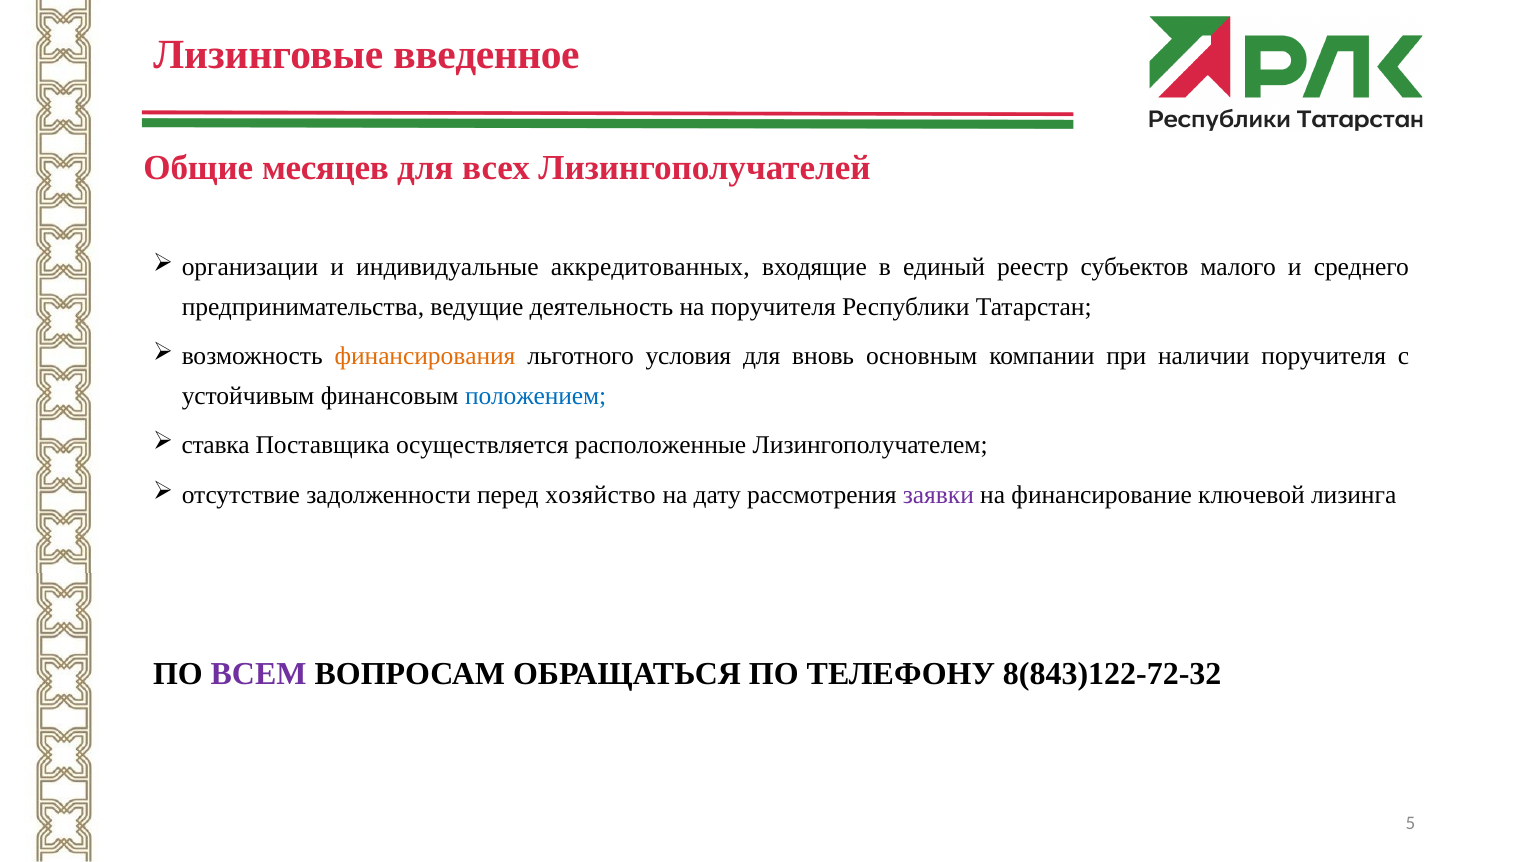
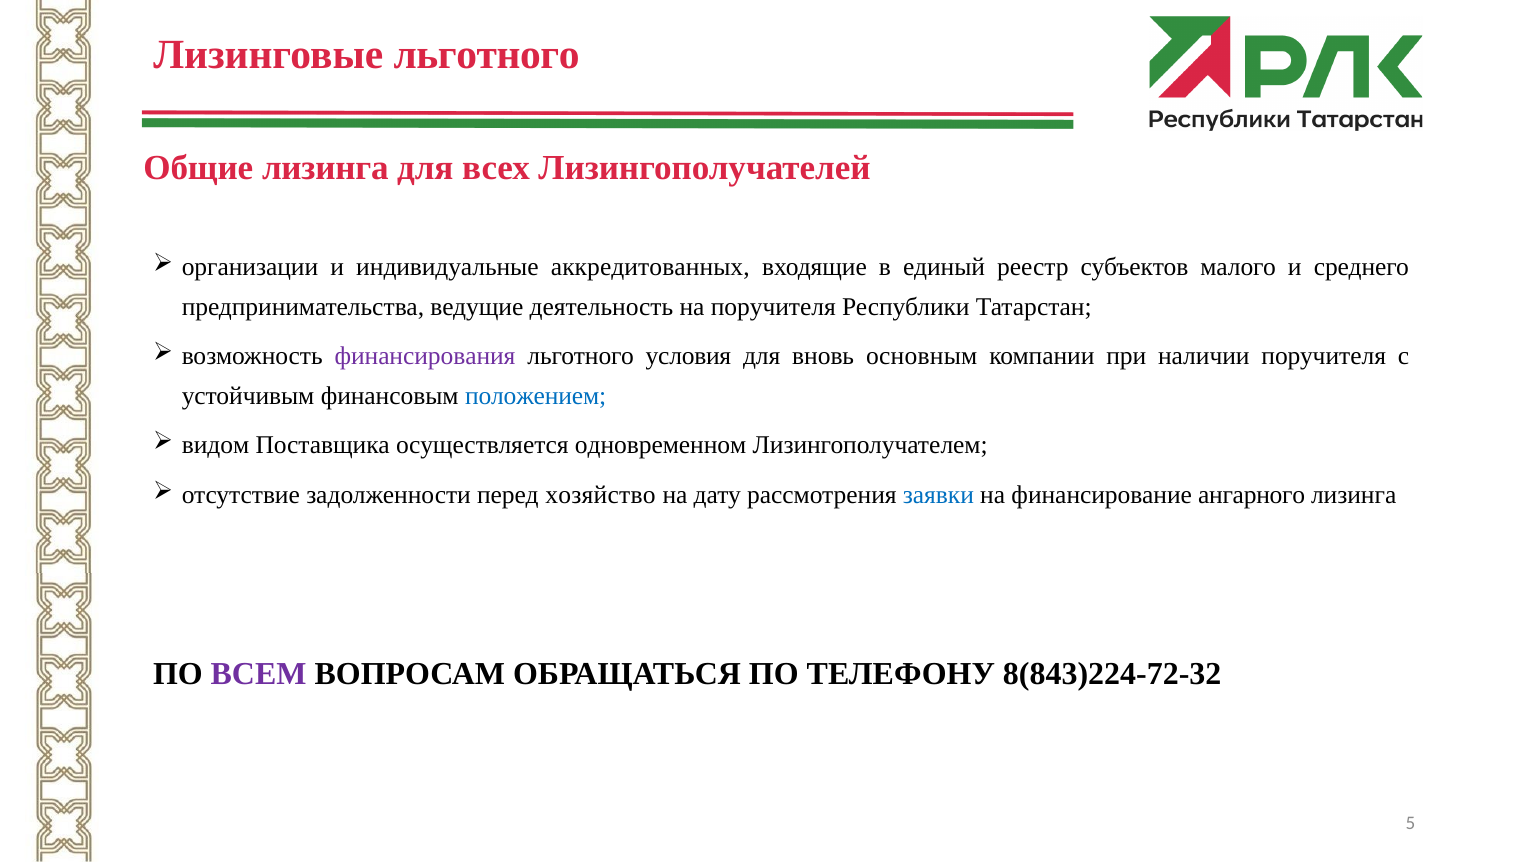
Лизинговые введенное: введенное -> льготного (487, 54)
Общие месяцев: месяцев -> лизинга (325, 168)
финансирования colour: orange -> purple (425, 356)
ставка: ставка -> видом (216, 445)
расположенные: расположенные -> одновременном (661, 445)
заявки colour: purple -> blue (938, 495)
ключевой: ключевой -> ангарного (1252, 495)
8(843)122-72-32: 8(843)122-72-32 -> 8(843)224-72-32 (1112, 674)
